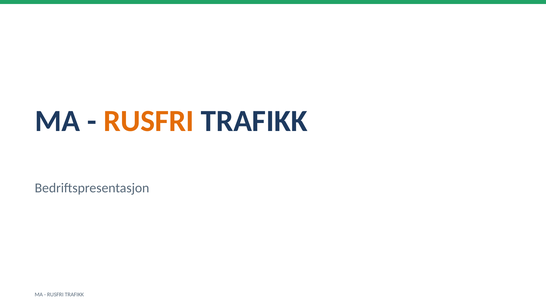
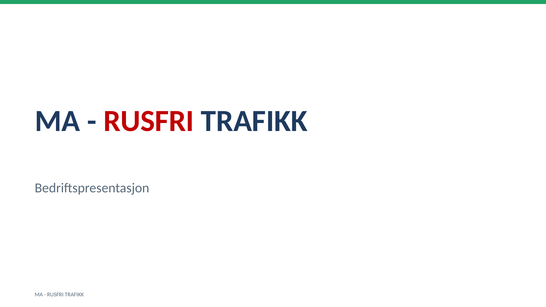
RUSFRI colour: orange -> red (149, 121)
